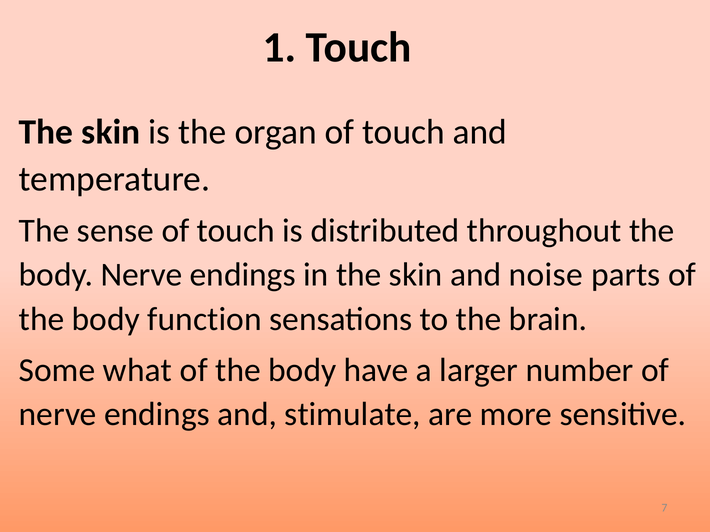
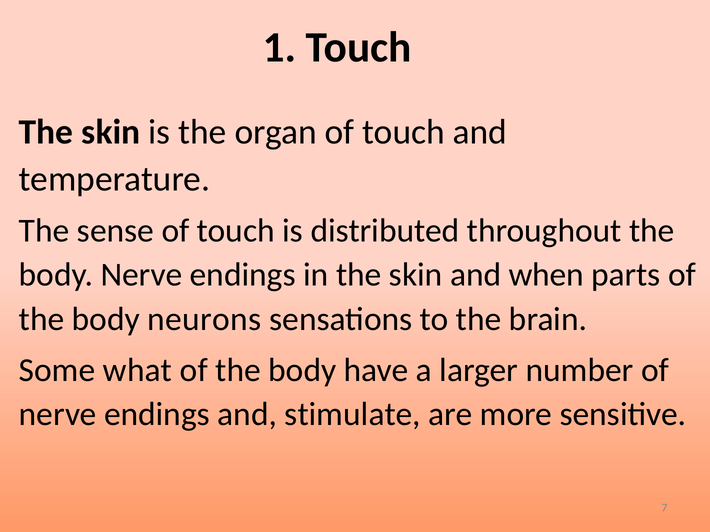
noise: noise -> when (546, 275)
function: function -> neurons (204, 319)
